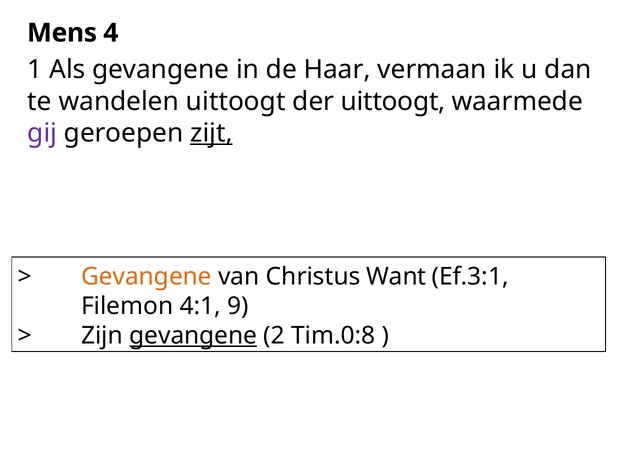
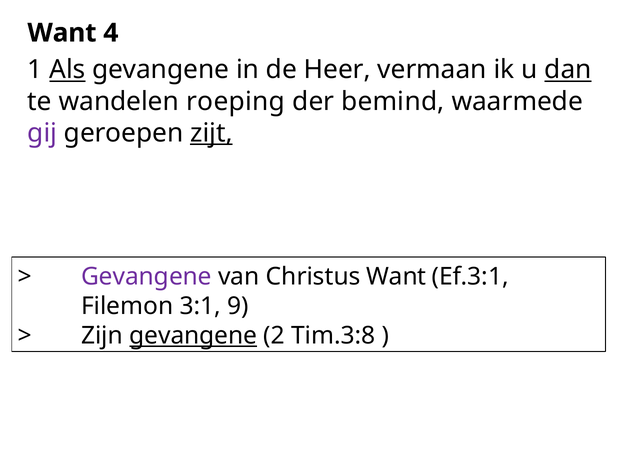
Mens: Mens -> Want (62, 33)
Als underline: none -> present (67, 70)
Haar: Haar -> Heer (337, 70)
dan underline: none -> present (568, 70)
wandelen uittoogt: uittoogt -> roeping (236, 101)
der uittoogt: uittoogt -> bemind (393, 101)
Gevangene colour: orange -> purple (146, 276)
4:1: 4:1 -> 3:1 (200, 306)
Tim.0:8: Tim.0:8 -> Tim.3:8 (333, 335)
